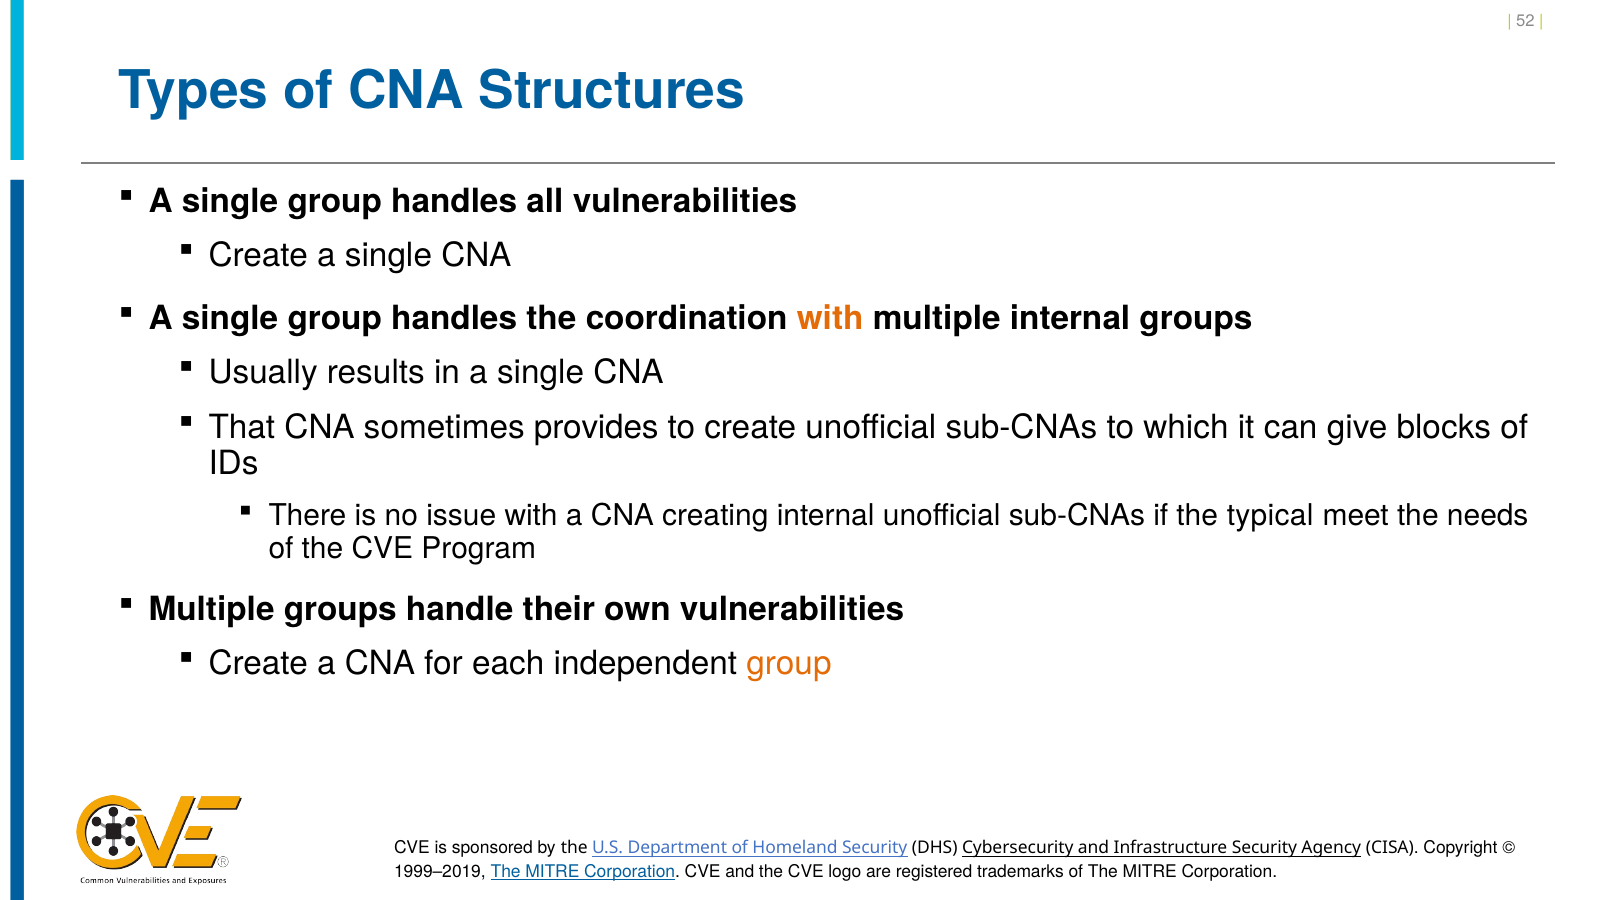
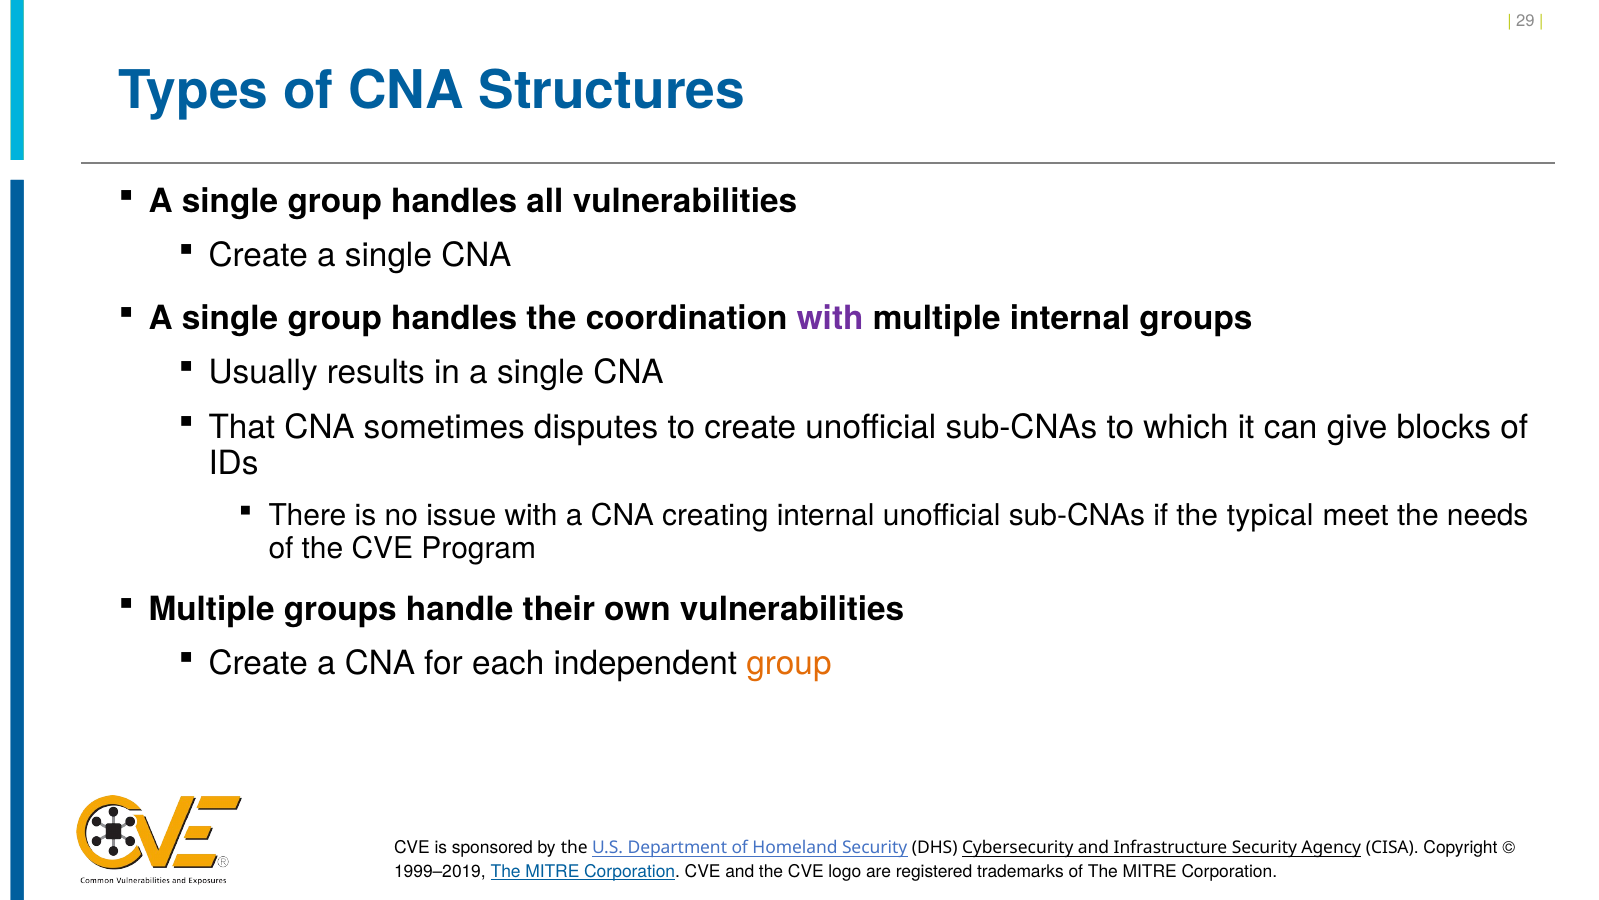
52: 52 -> 29 (1525, 21)
with colour: orange -> purple (830, 318)
provides: provides -> disputes (596, 427)
